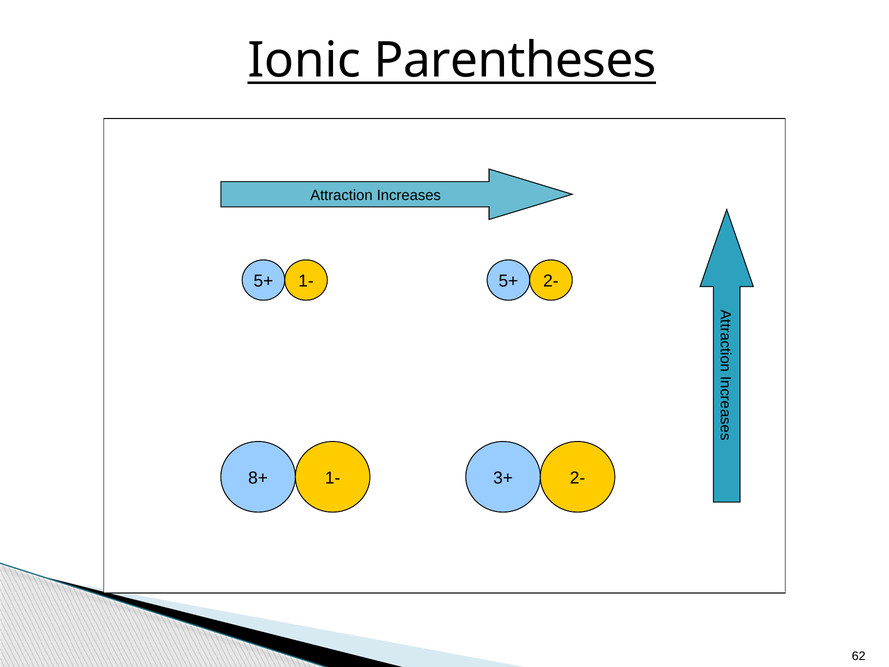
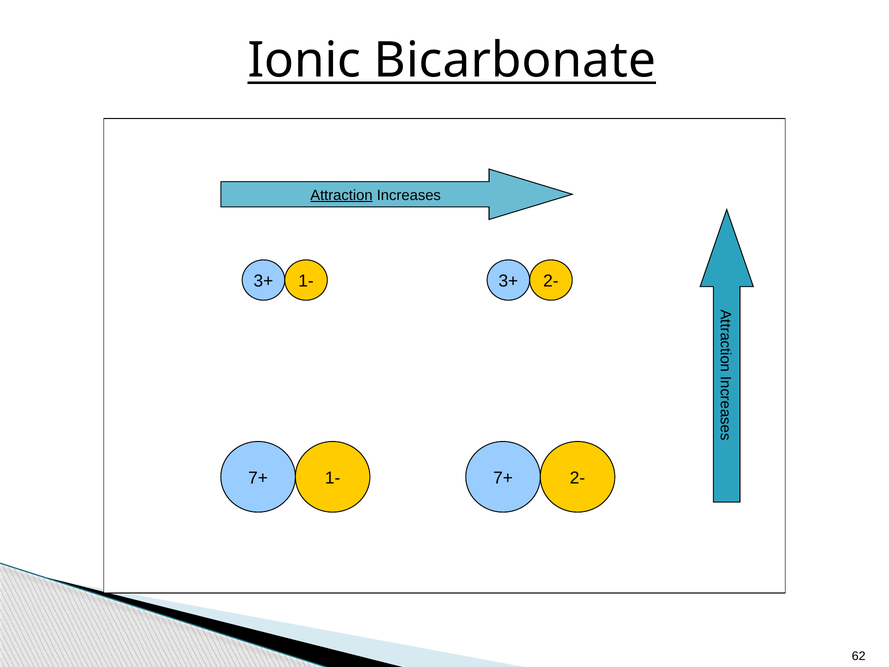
Parentheses: Parentheses -> Bicarbonate (515, 60)
Attraction underline: none -> present (341, 195)
5+: 5+ -> 3+ (263, 281)
5+: 5+ -> 3+ (508, 281)
8+: 8+ -> 7+ (258, 478)
3+: 3+ -> 7+ (503, 478)
